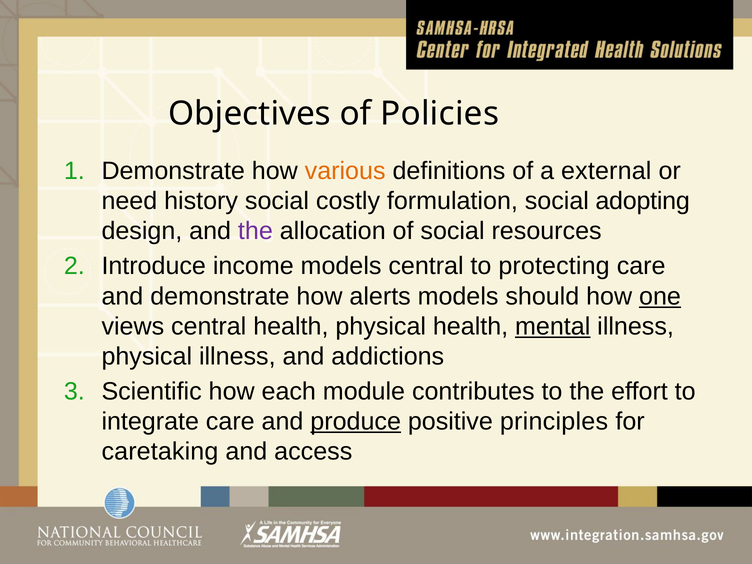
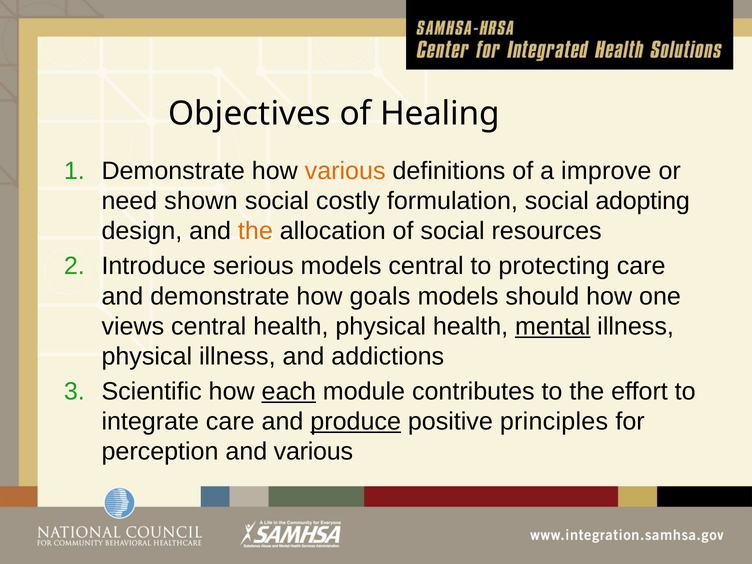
Policies: Policies -> Healing (440, 114)
external: external -> improve (606, 171)
history: history -> shown (201, 201)
the colour: purple -> orange (255, 231)
income: income -> serious (253, 266)
alerts: alerts -> goals (380, 296)
one underline: present -> none (660, 296)
each underline: none -> present (289, 392)
caretaking: caretaking -> perception (160, 452)
and access: access -> various (313, 452)
